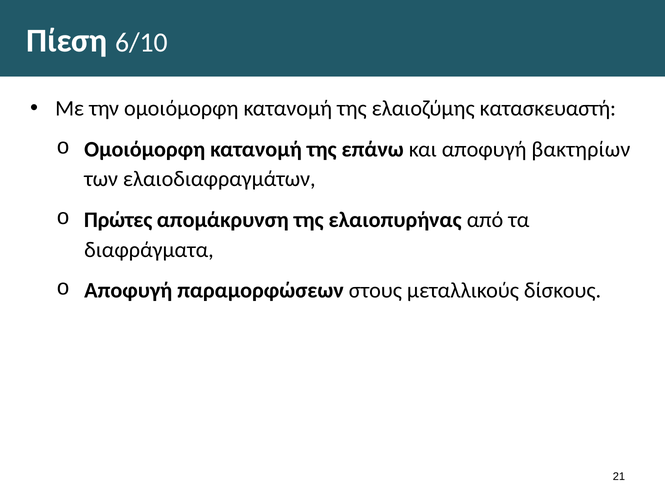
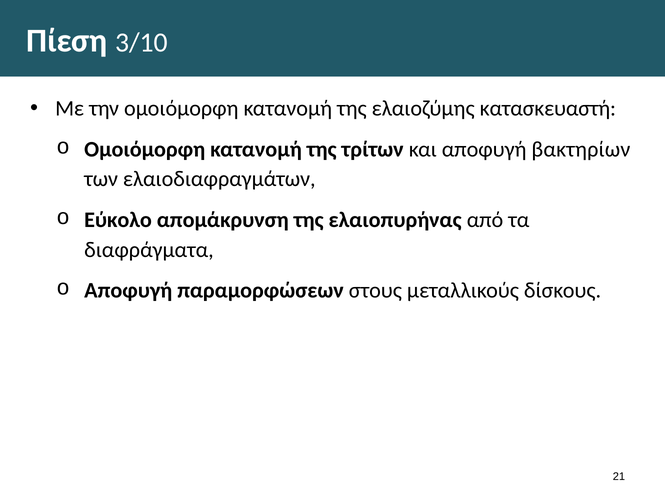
6/10: 6/10 -> 3/10 (141, 42)
επάνω: επάνω -> τρίτων (373, 149)
Πρώτες: Πρώτες -> Εύκολο (118, 220)
